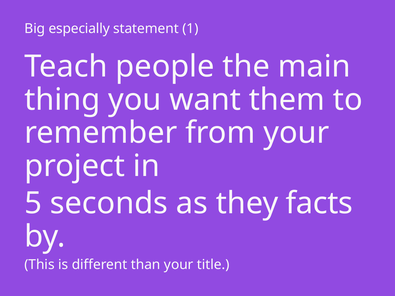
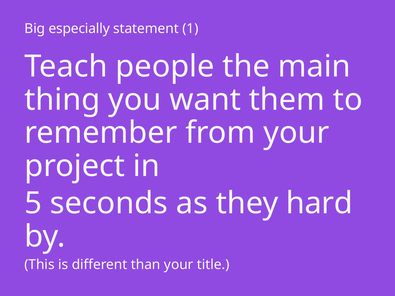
facts: facts -> hard (319, 203)
